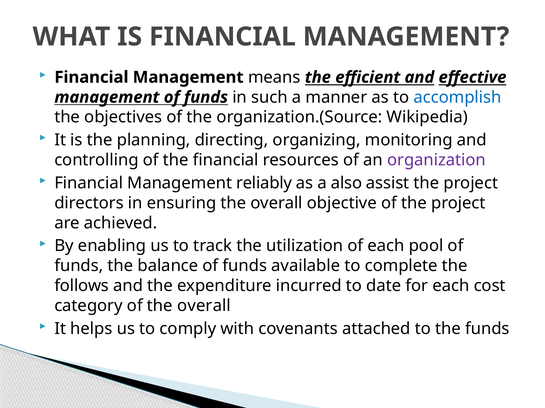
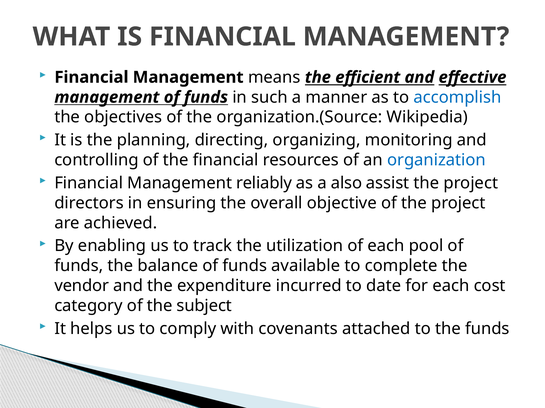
organization colour: purple -> blue (437, 160)
follows: follows -> vendor (82, 286)
of the overall: overall -> subject (204, 306)
